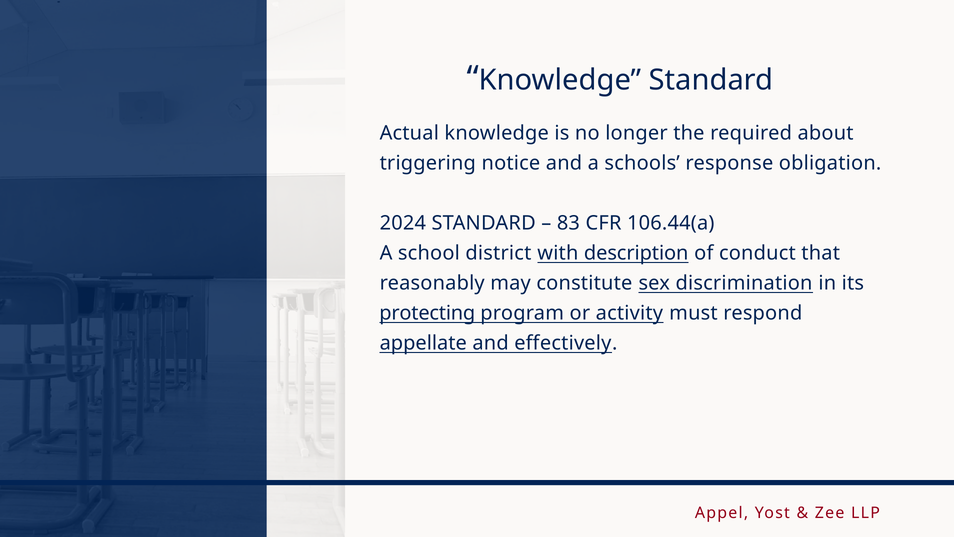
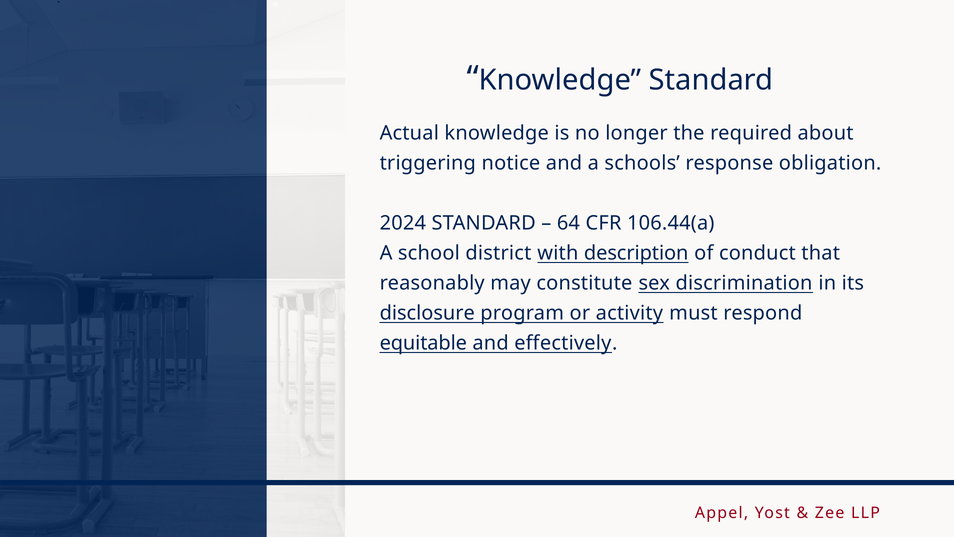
83: 83 -> 64 (568, 223)
protecting: protecting -> disclosure (427, 313)
appellate: appellate -> equitable (423, 343)
